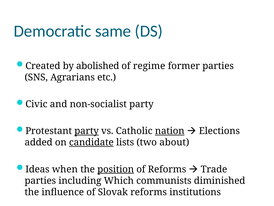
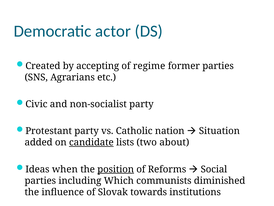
same: same -> actor (113, 31)
abolished: abolished -> accepting (98, 66)
party underline: present -> none (87, 131)
nation underline: present -> none (170, 131)
Elections: Elections -> Situation (219, 131)
Trade: Trade -> Social (214, 169)
Slovak reforms: reforms -> towards (149, 192)
